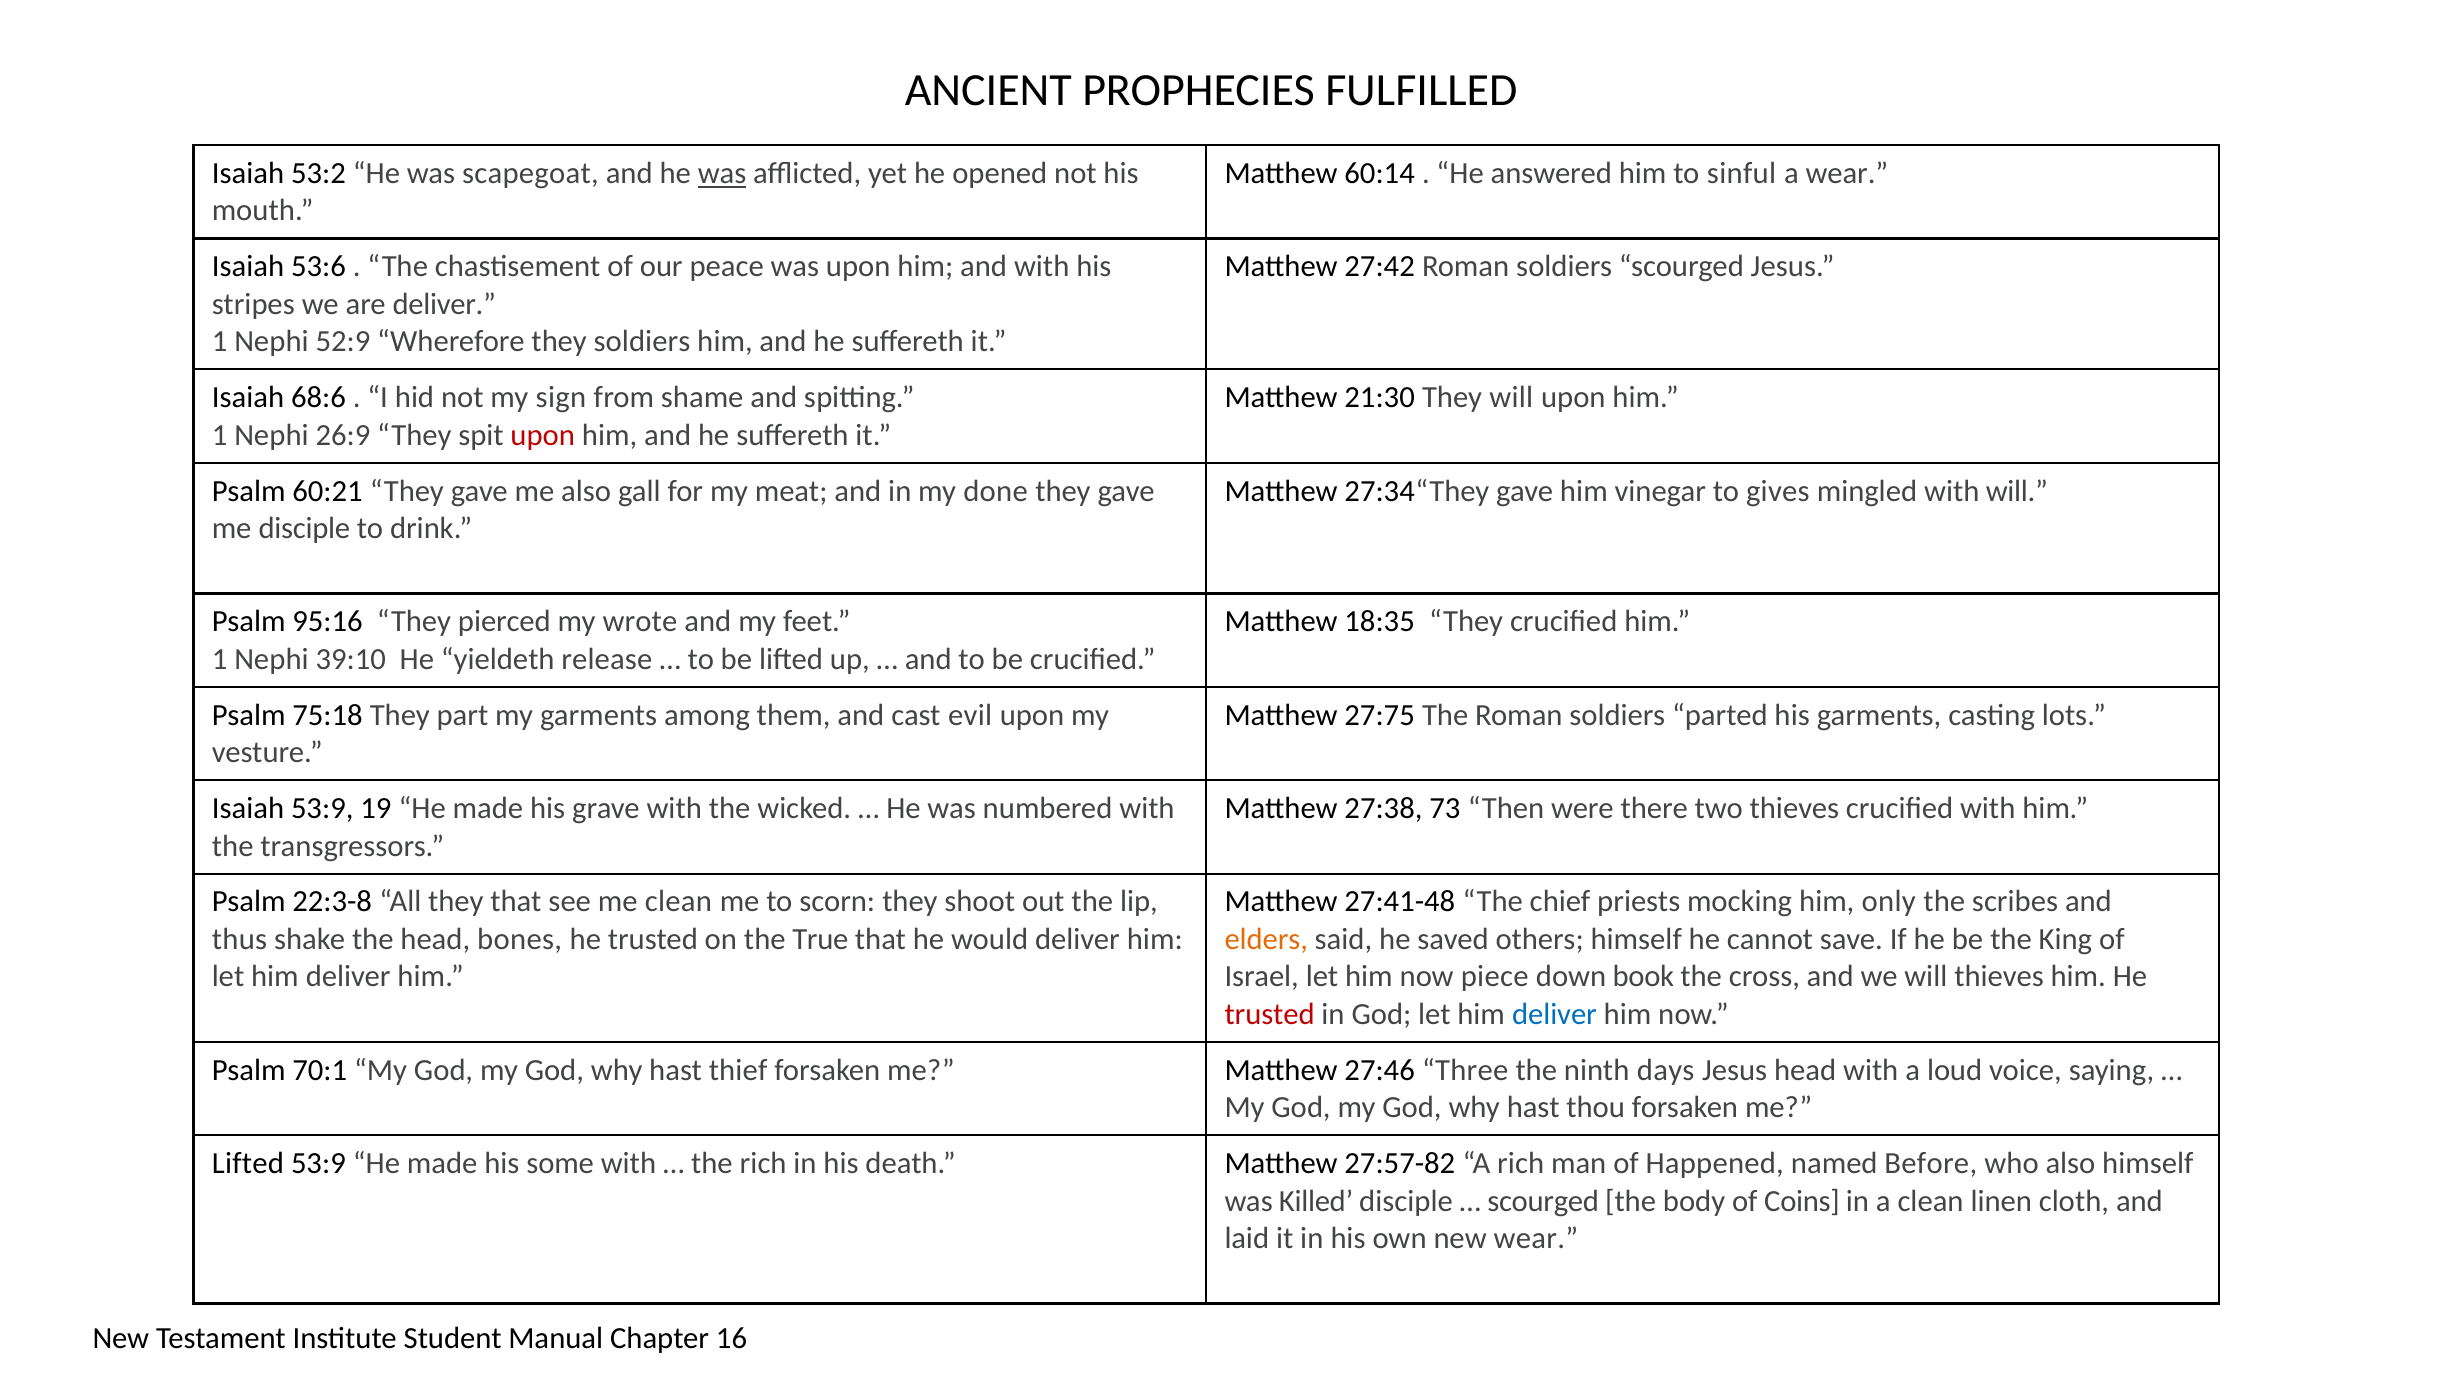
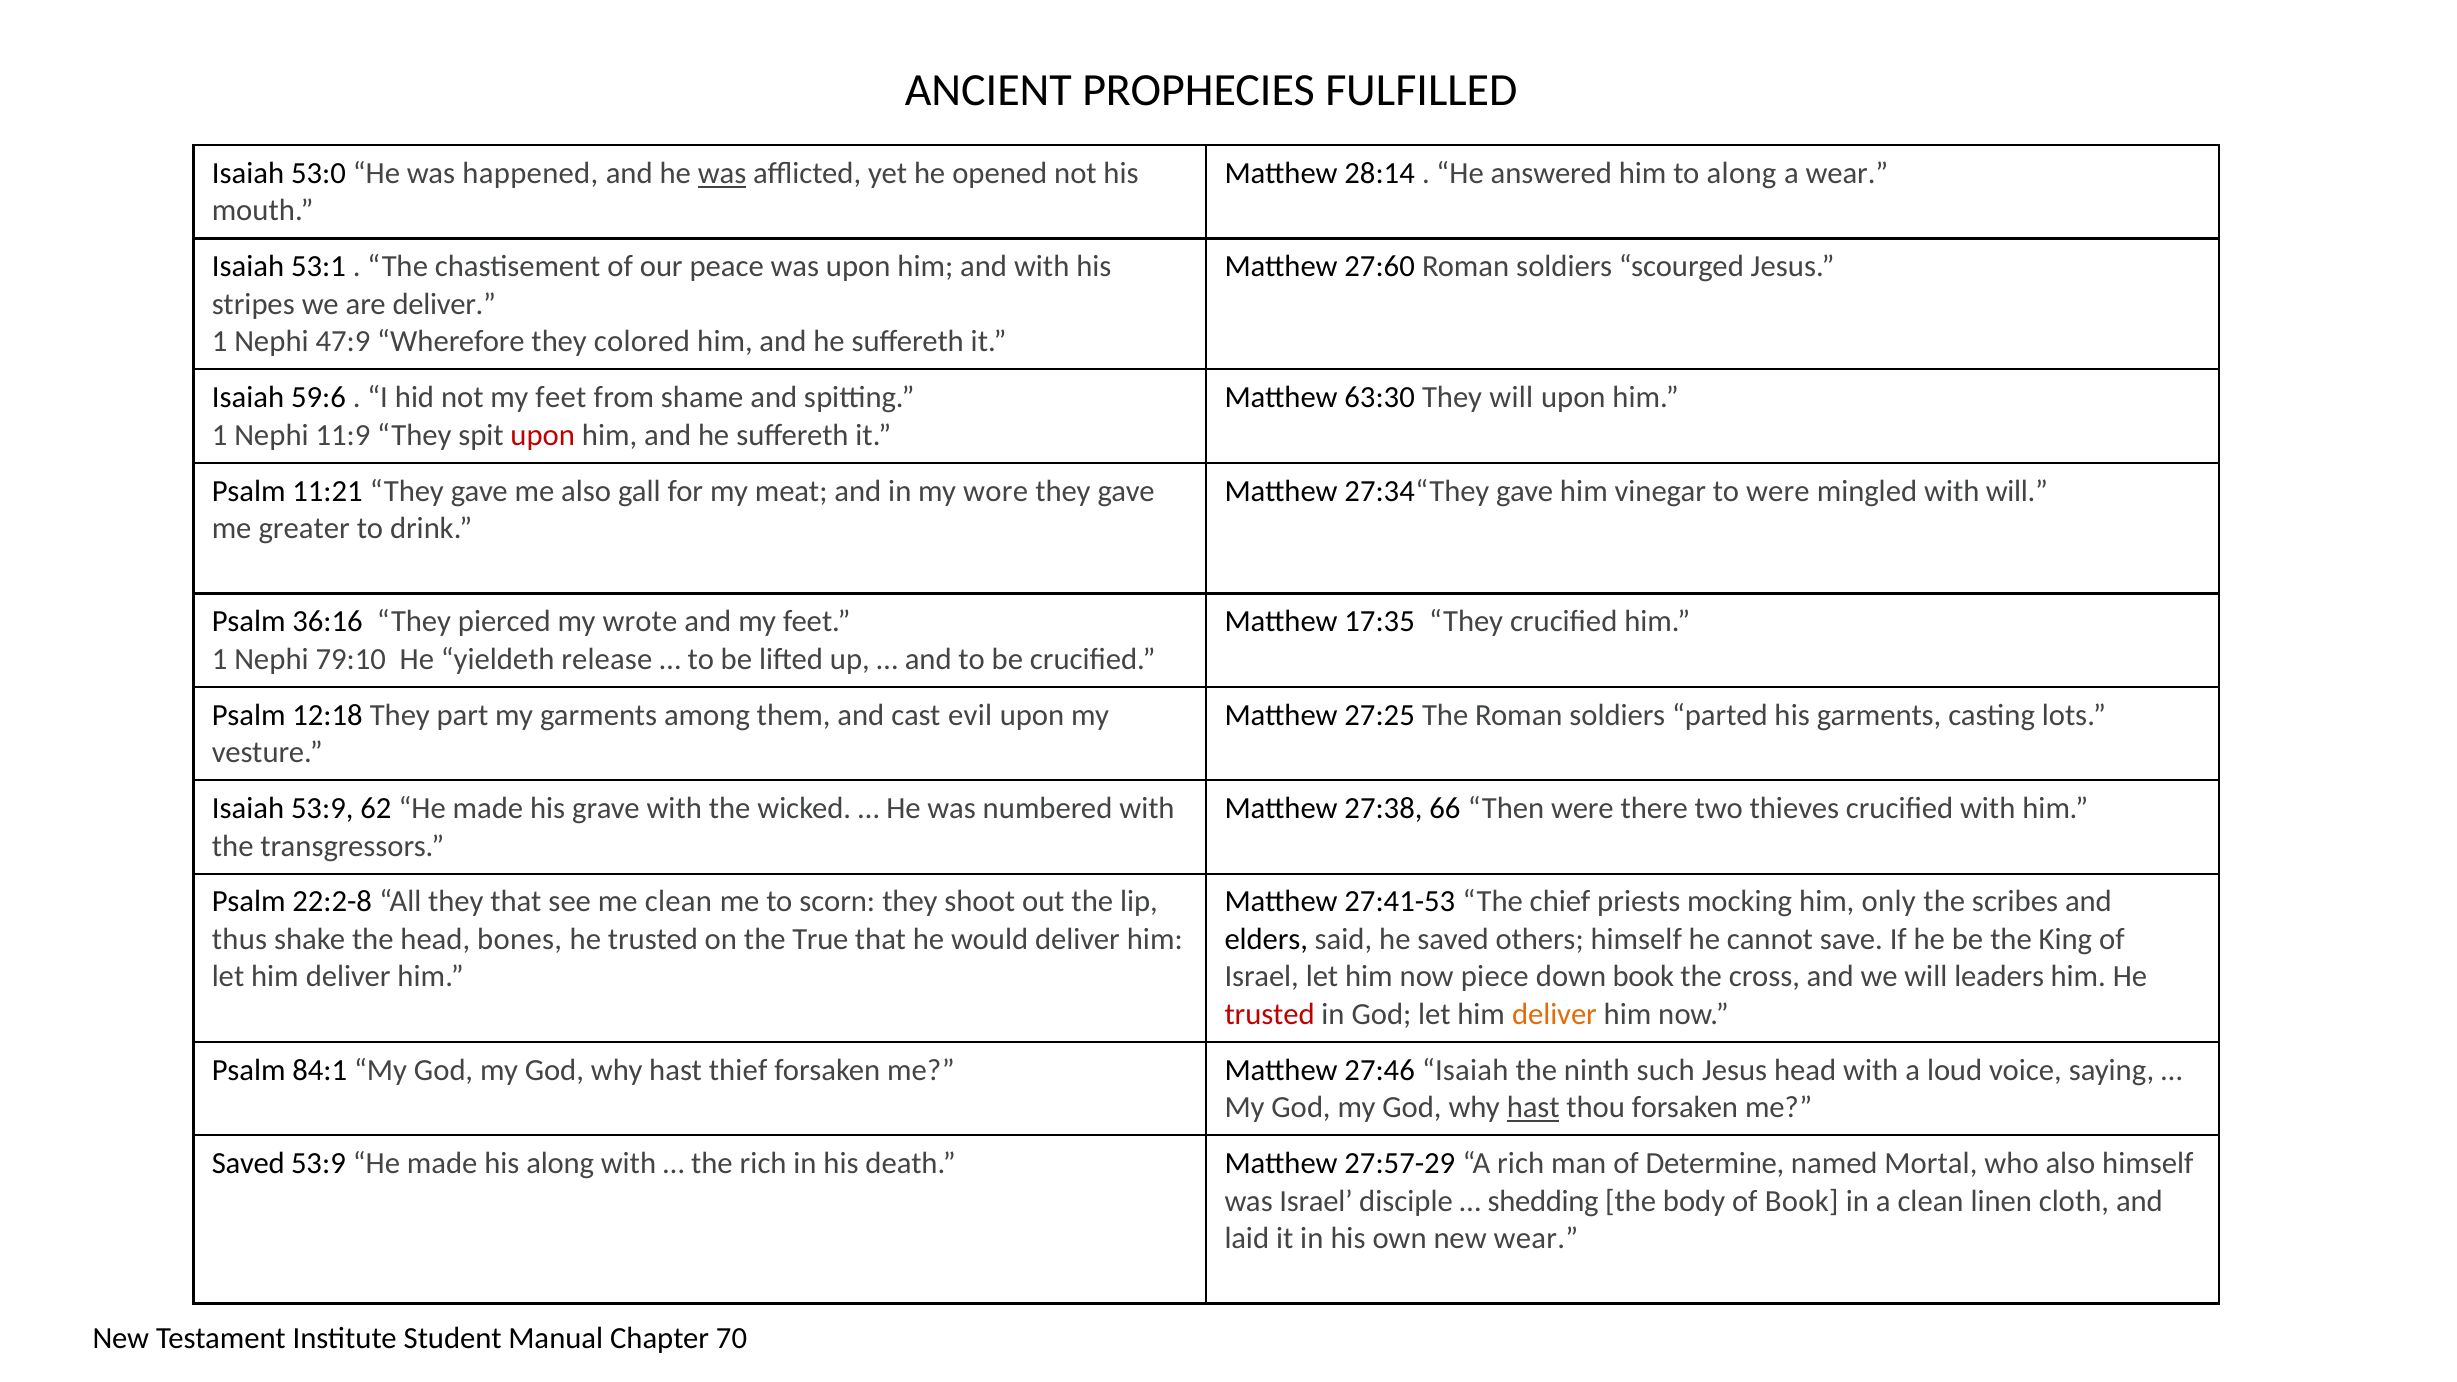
53:2: 53:2 -> 53:0 (318, 173)
scapegoat: scapegoat -> happened (530, 173)
60:14: 60:14 -> 28:14 (1380, 173)
to sinful: sinful -> along (1742, 173)
53:6: 53:6 -> 53:1 (318, 267)
27:42: 27:42 -> 27:60 (1380, 267)
52:9: 52:9 -> 47:9 (343, 342)
they soldiers: soldiers -> colored (642, 342)
68:6: 68:6 -> 59:6 (318, 398)
not my sign: sign -> feet (561, 398)
21:30: 21:30 -> 63:30 (1380, 398)
26:9: 26:9 -> 11:9 (343, 435)
60:21: 60:21 -> 11:21 (328, 491)
done: done -> wore (996, 491)
to gives: gives -> were (1778, 491)
me disciple: disciple -> greater (304, 528)
95:16: 95:16 -> 36:16 (328, 622)
18:35: 18:35 -> 17:35 (1380, 622)
39:10: 39:10 -> 79:10 (351, 659)
75:18: 75:18 -> 12:18 (328, 715)
27:75: 27:75 -> 27:25 (1380, 715)
19: 19 -> 62 (376, 809)
73: 73 -> 66 (1445, 809)
22:3-8: 22:3-8 -> 22:2-8 (332, 902)
27:41-48: 27:41-48 -> 27:41-53 (1400, 902)
elders colour: orange -> black (1266, 939)
will thieves: thieves -> leaders (1999, 977)
deliver colour: blue -> orange (1554, 1014)
70:1: 70:1 -> 84:1 (320, 1070)
27:46 Three: Three -> Isaiah (1465, 1070)
days: days -> such (1666, 1070)
hast underline: none -> present (1533, 1108)
Lifted: Lifted -> Saved (248, 1163)
his some: some -> along (560, 1163)
27:57-82: 27:57-82 -> 27:57-29 (1400, 1163)
Happened: Happened -> Determine (1715, 1163)
Before: Before -> Mortal (1931, 1163)
was Killed: Killed -> Israel (1316, 1201)
scourged: scourged -> shedding (1543, 1201)
of Coins: Coins -> Book (1802, 1201)
16: 16 -> 70 (731, 1338)
